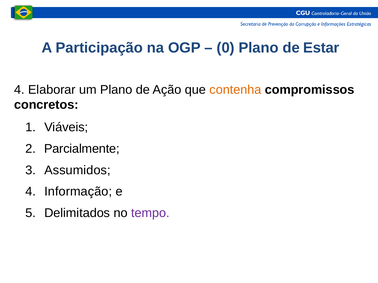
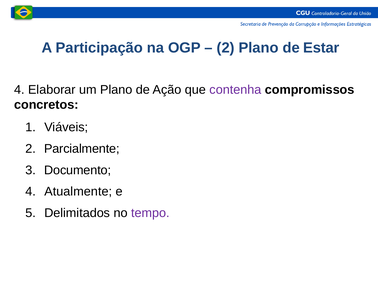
0: 0 -> 2 (226, 48)
contenha colour: orange -> purple (235, 90)
Assumidos: Assumidos -> Documento (78, 170)
Informação: Informação -> Atualmente (78, 192)
